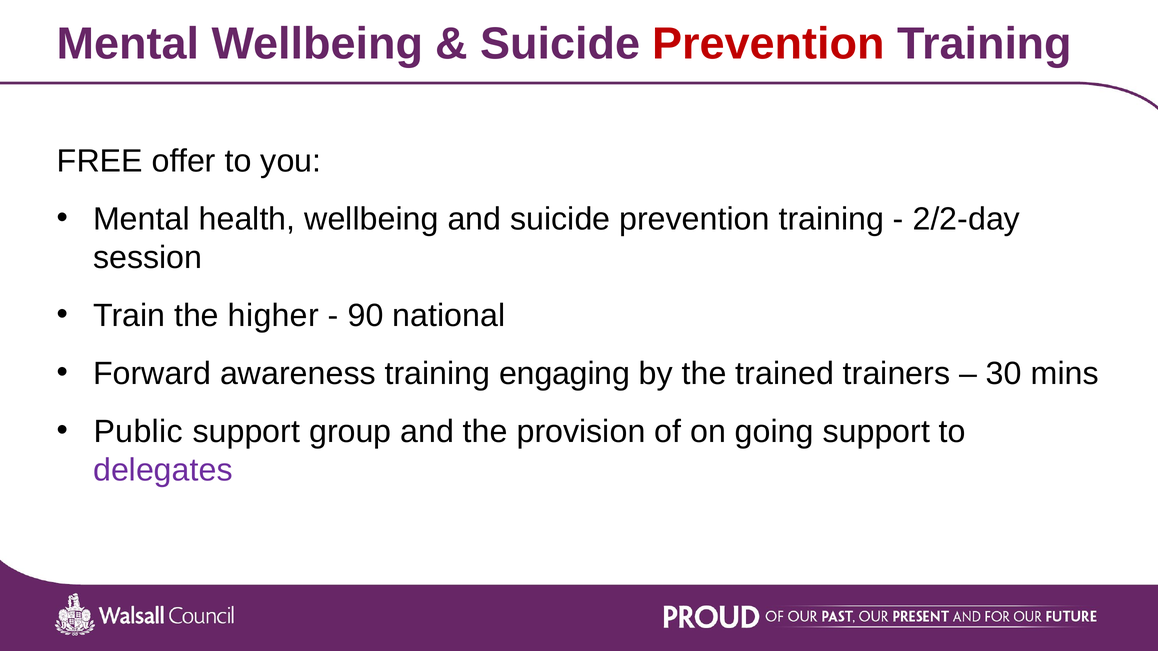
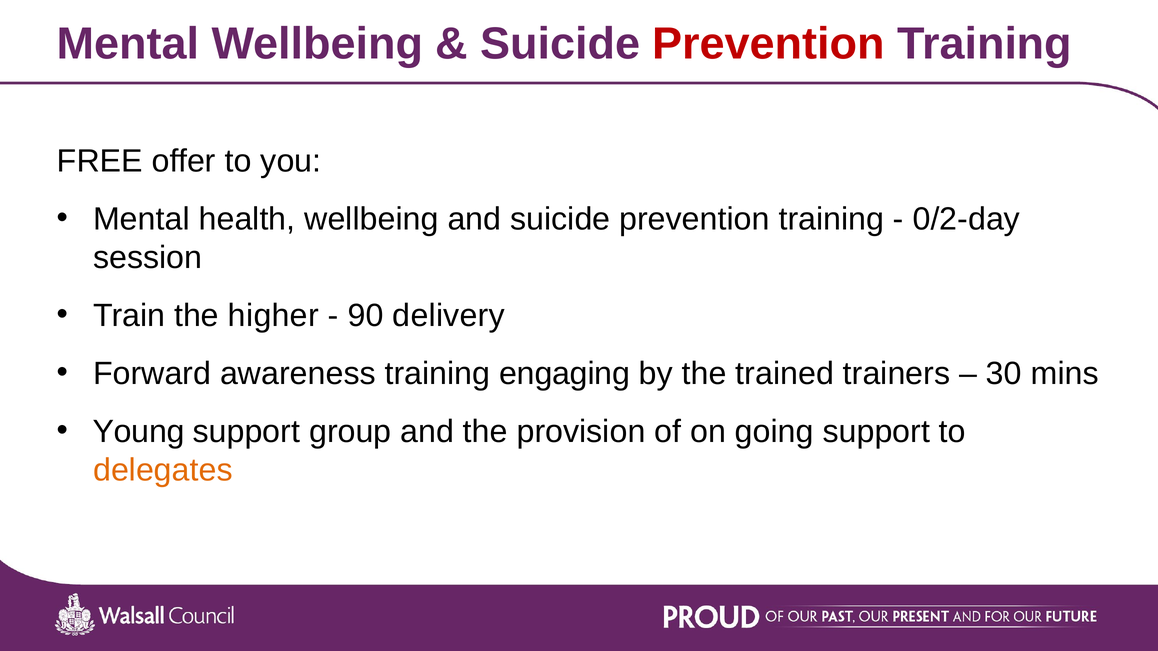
2/2-day: 2/2-day -> 0/2-day (966, 219)
national: national -> delivery (449, 316)
Public: Public -> Young (139, 432)
delegates colour: purple -> orange (163, 470)
